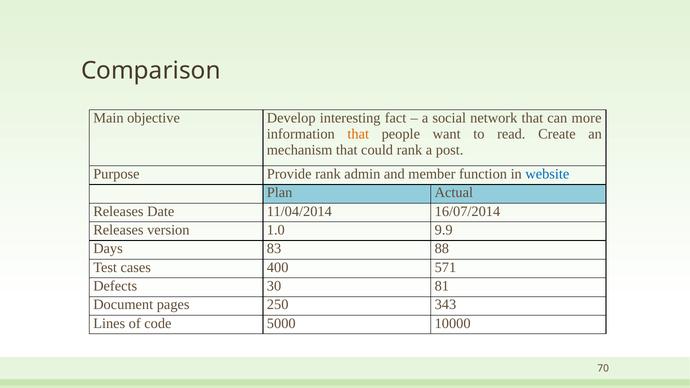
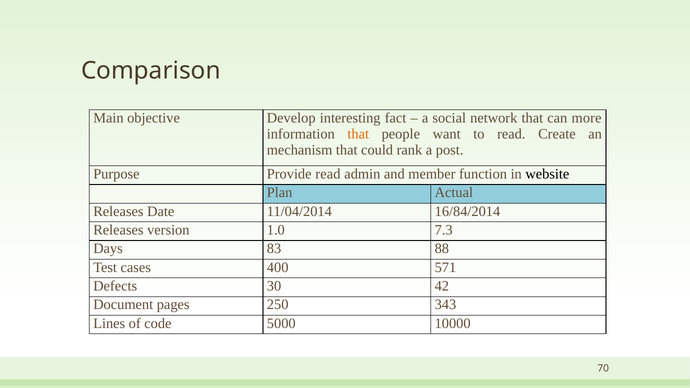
Provide rank: rank -> read (328, 174)
website colour: blue -> black (547, 174)
16/07/2014: 16/07/2014 -> 16/84/2014 (467, 211)
9.9: 9.9 -> 7.3 (444, 230)
81: 81 -> 42 (442, 286)
